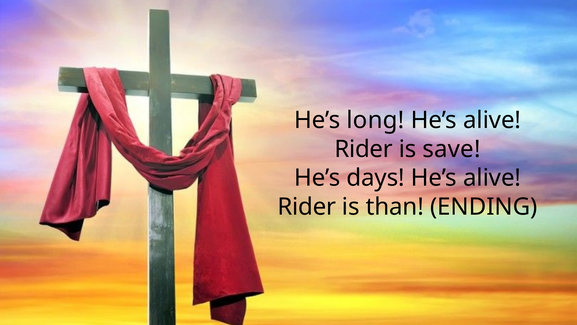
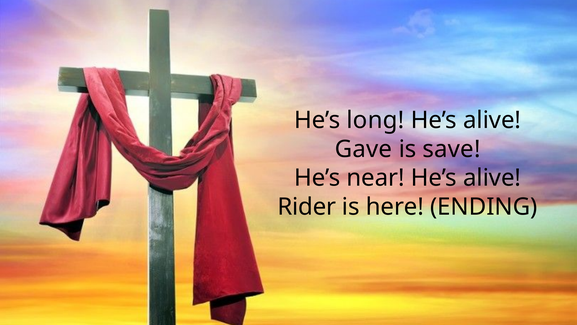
Rider: Rider -> Gave (363, 149)
days: days -> near (376, 178)
than: than -> here (395, 207)
